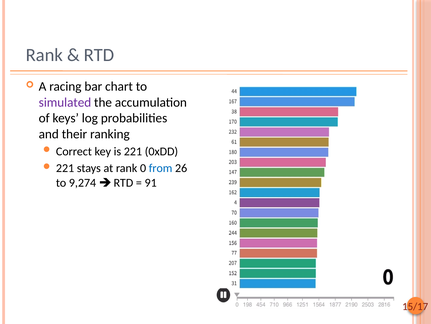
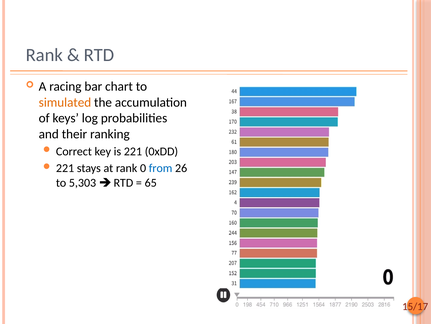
simulated colour: purple -> orange (65, 102)
9,274: 9,274 -> 5,303 (83, 182)
91: 91 -> 65 (151, 182)
